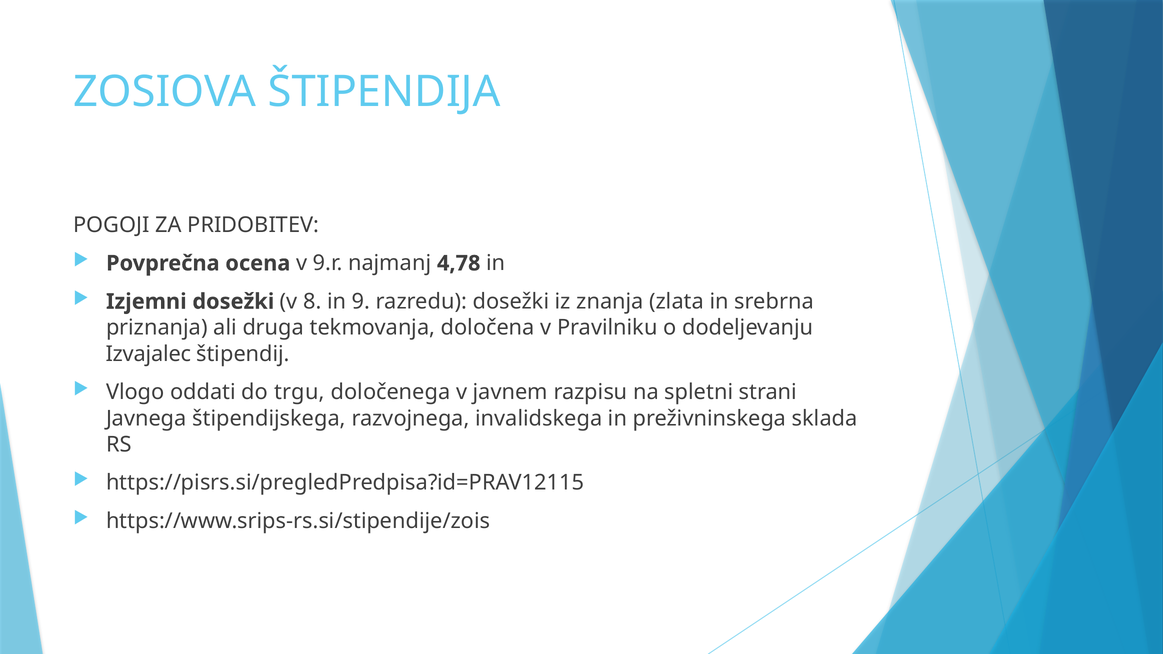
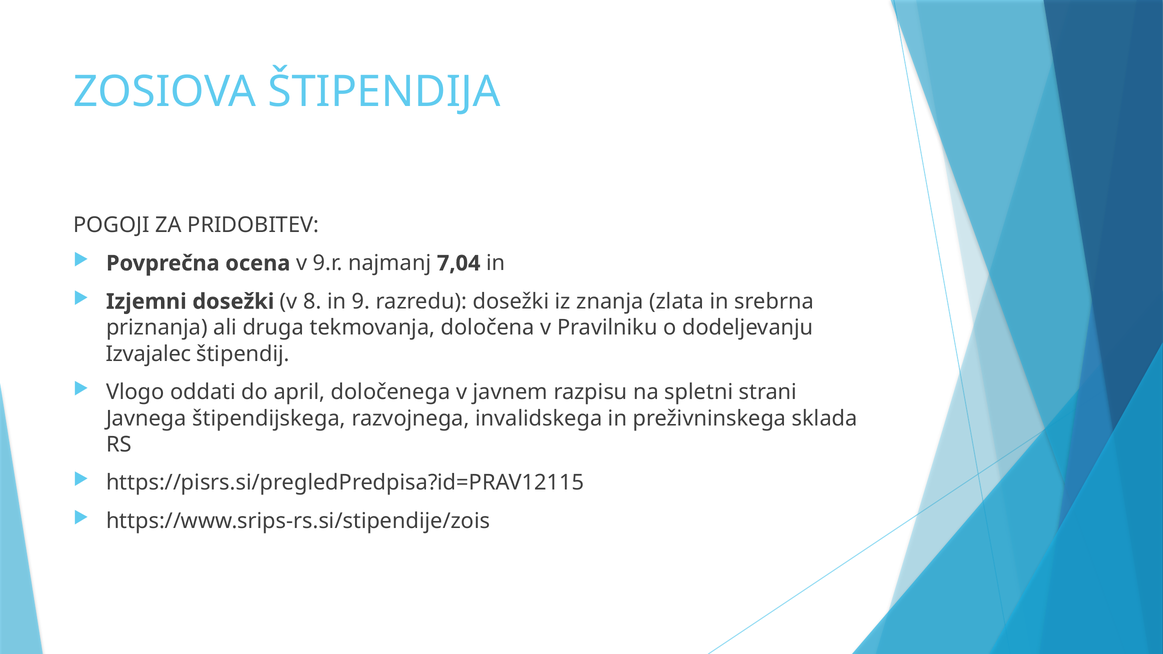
4,78: 4,78 -> 7,04 (459, 263)
trgu: trgu -> april (299, 392)
